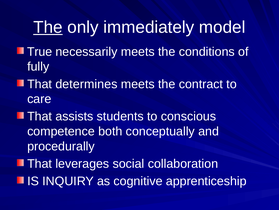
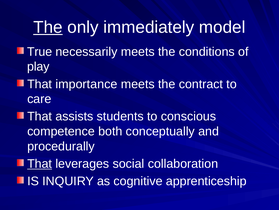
fully: fully -> play (38, 66)
determines: determines -> importance (86, 84)
That underline: none -> present (40, 163)
